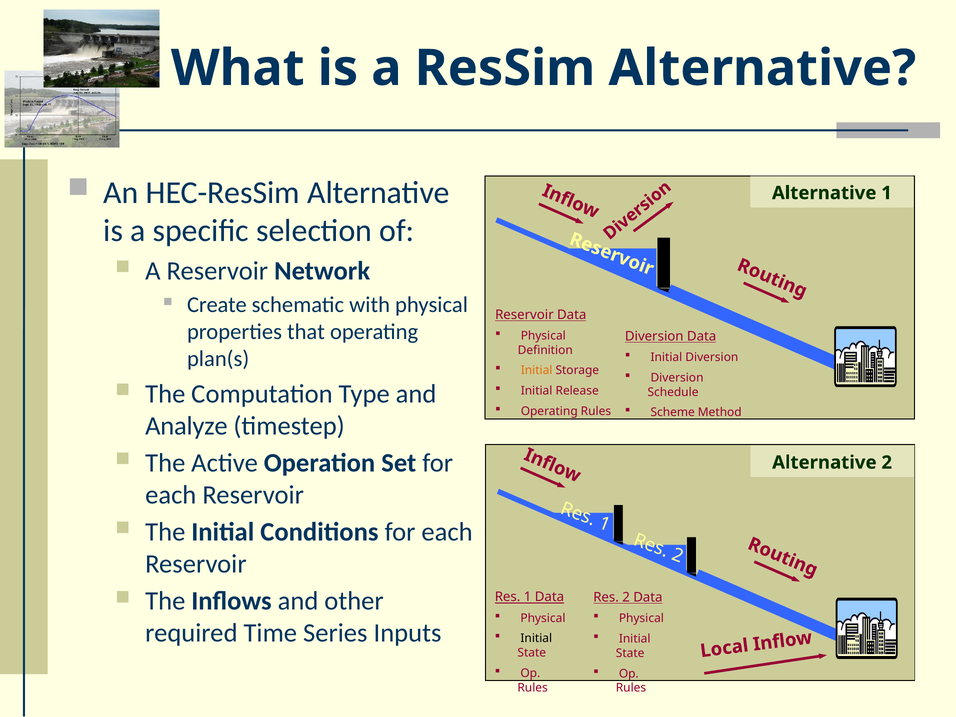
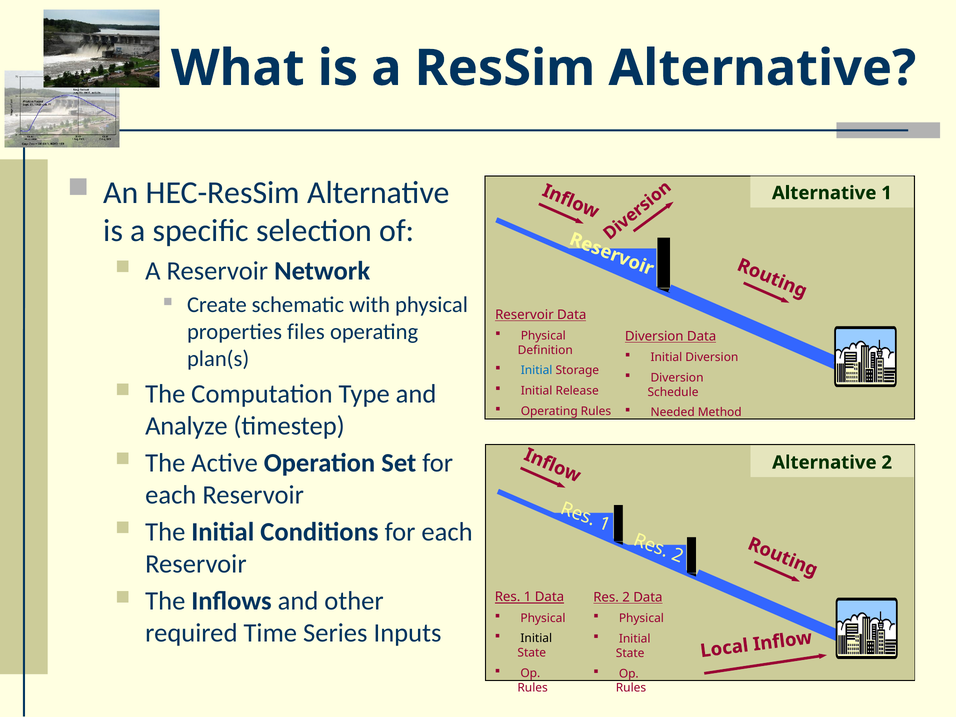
that: that -> files (306, 332)
Initial colour: orange -> blue (537, 371)
Scheme: Scheme -> Needed (673, 413)
